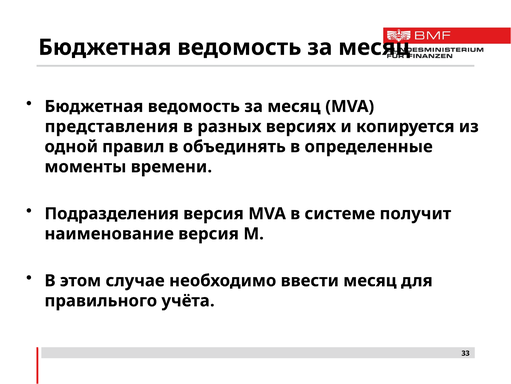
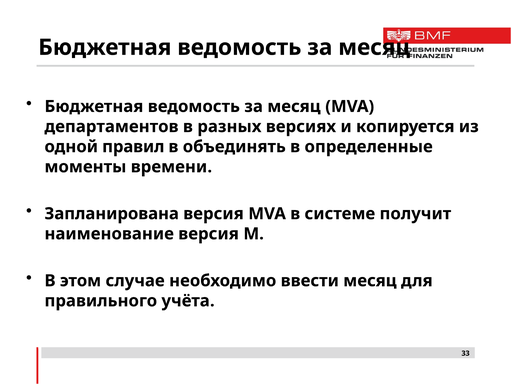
представления: представления -> департаментов (112, 126)
Подразделения: Подразделения -> Запланирована (112, 213)
